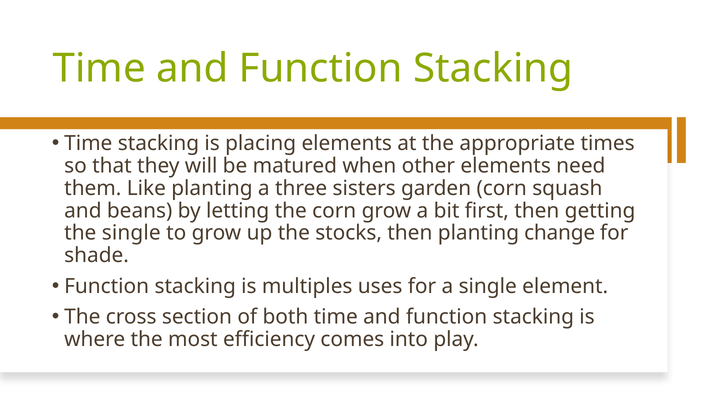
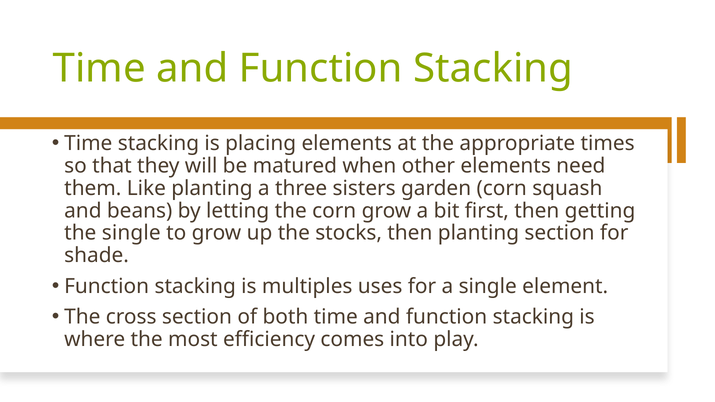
planting change: change -> section (560, 233)
